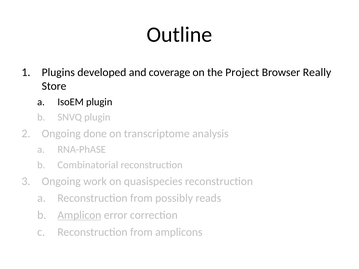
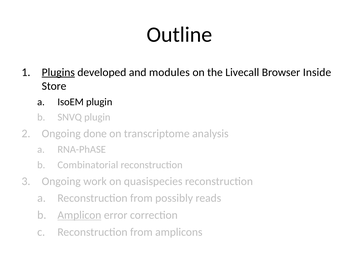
Plugins underline: none -> present (58, 72)
coverage: coverage -> modules (169, 72)
Project: Project -> Livecall (242, 72)
Really: Really -> Inside (317, 72)
